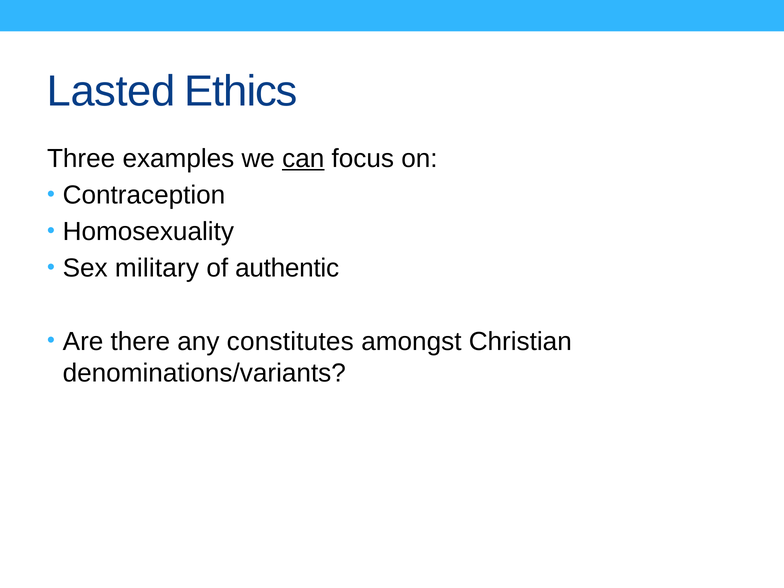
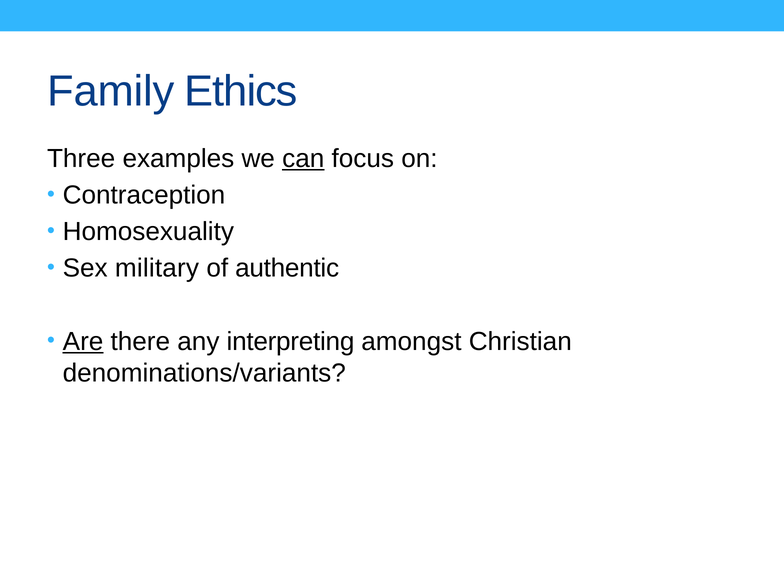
Lasted: Lasted -> Family (111, 91)
Are underline: none -> present (83, 342)
constitutes: constitutes -> interpreting (291, 342)
